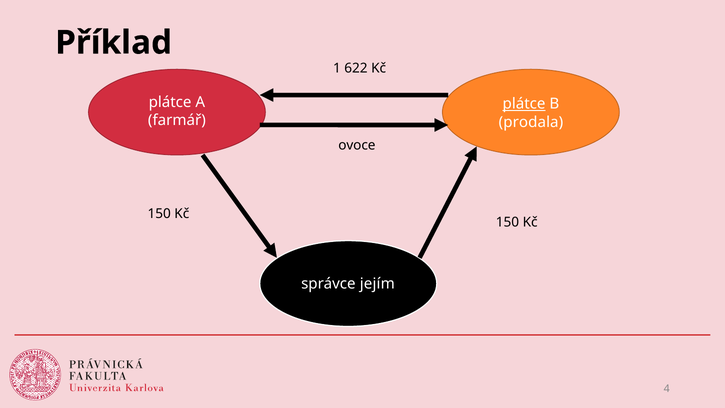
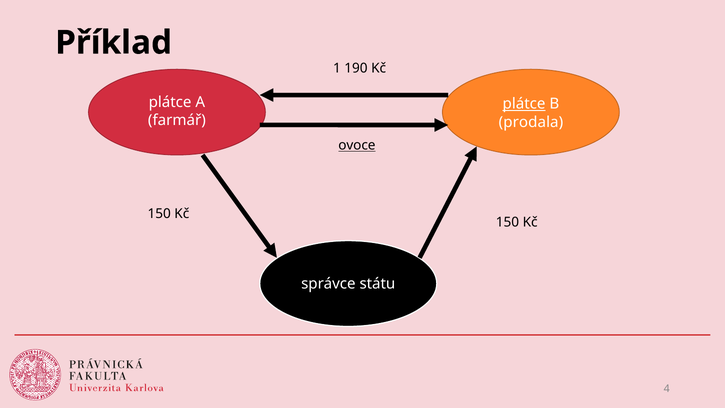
622: 622 -> 190 (356, 68)
ovoce underline: none -> present (357, 145)
jejím: jejím -> státu (377, 283)
